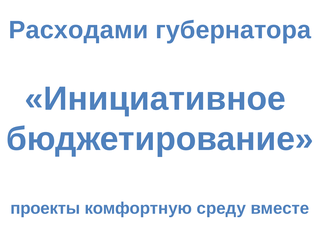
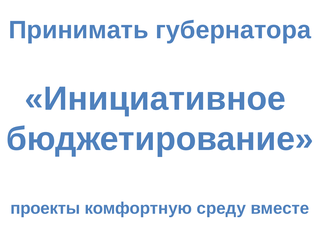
Расходами: Расходами -> Принимать (79, 30)
